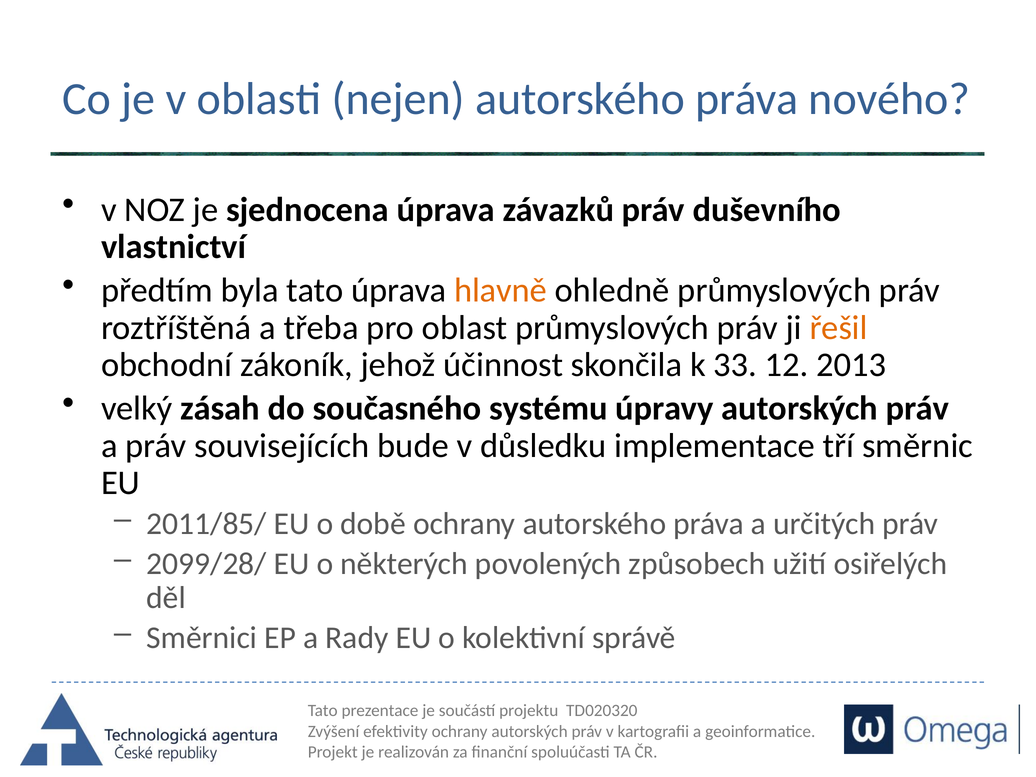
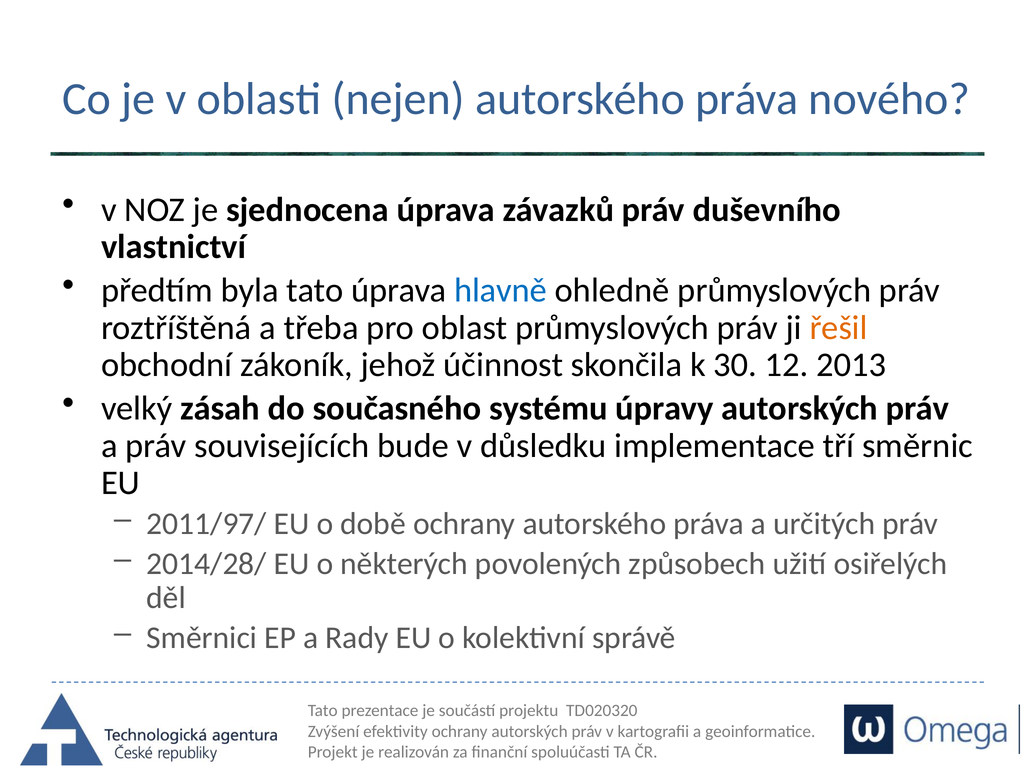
hlavně colour: orange -> blue (501, 290)
33: 33 -> 30 (735, 365)
2011/85/: 2011/85/ -> 2011/97/ (207, 524)
2099/28/: 2099/28/ -> 2014/28/ (207, 564)
